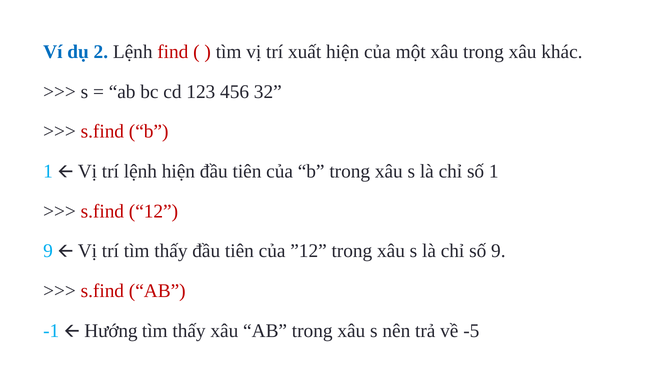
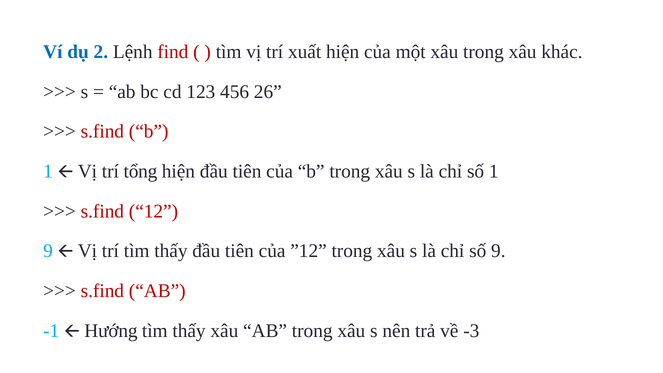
32: 32 -> 26 (268, 92)
trí lệnh: lệnh -> tổng (141, 171)
-5: -5 -> -3 (471, 331)
